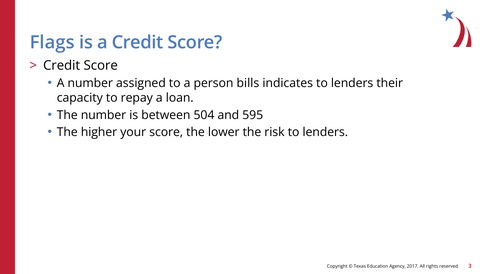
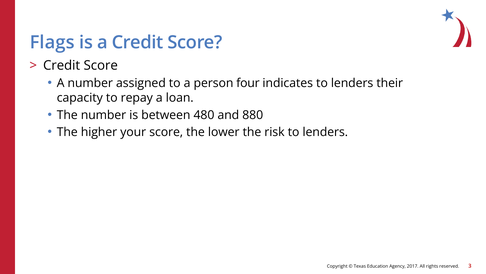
bills: bills -> four (248, 83)
504: 504 -> 480 (204, 115)
595: 595 -> 880 (253, 115)
